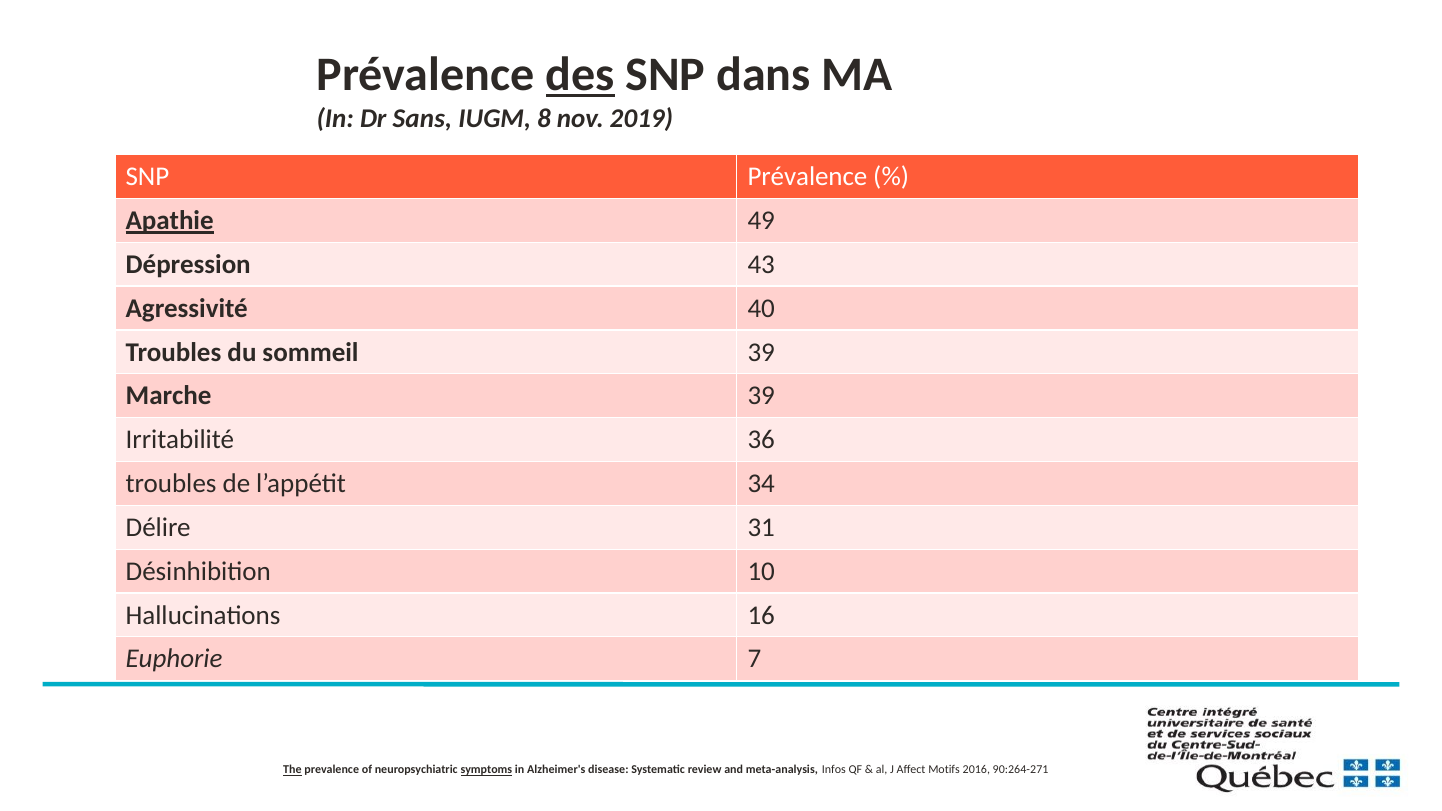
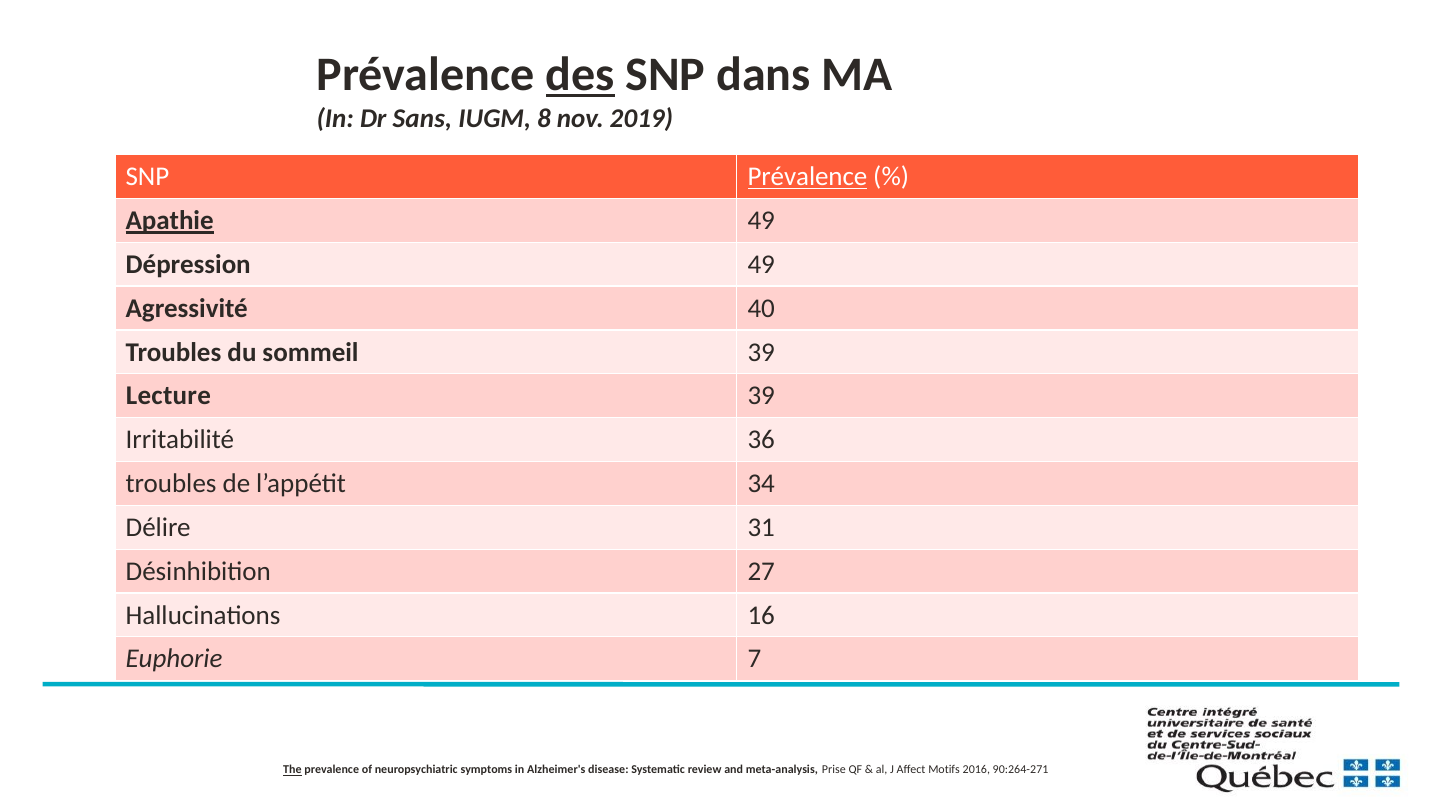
Prévalence underline: none -> present (807, 177)
Dépression 43: 43 -> 49 (761, 264)
Marche: Marche -> Lecture (168, 396)
10: 10 -> 27 (761, 571)
symptoms underline: present -> none (486, 770)
Infos: Infos -> Prise (834, 770)
